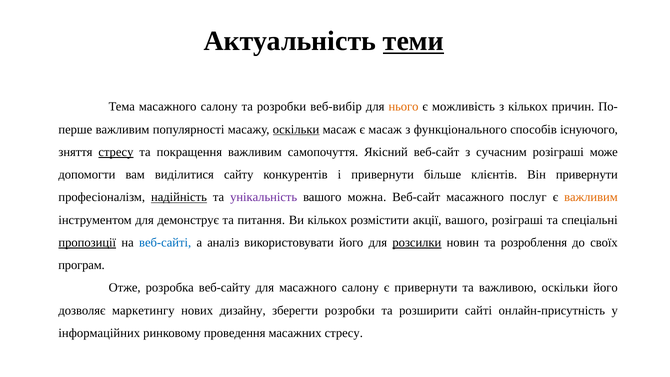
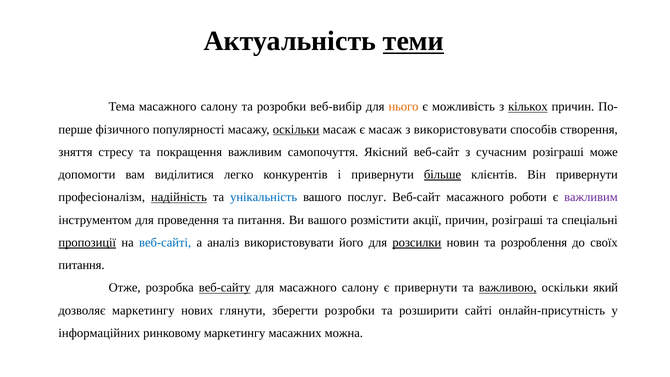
кількох underline: none -> present (528, 107)
важливим: важливим -> фізичного (123, 129)
з функціонального: функціонального -> використовувати (460, 129)
існуючого: існуючого -> створення (589, 129)
стресу underline: present -> none (116, 152)
сайту: сайту -> легко (239, 175)
більше underline: none -> present (443, 175)
унікальність colour: purple -> blue (264, 197)
можна: можна -> послуг (367, 197)
послуг: послуг -> роботи (528, 197)
важливим colour: orange -> purple (591, 197)
демонструє: демонструє -> проведення (188, 220)
Ви кількох: кількох -> вашого (327, 220)
акції вашого: вашого -> причин (467, 220)
програм: програм -> питання (81, 265)
веб-сайту underline: none -> present (225, 288)
важливою underline: none -> present (508, 288)
оскільки його: його -> який (606, 288)
дизайну: дизайну -> глянути (243, 310)
ринковому проведення: проведення -> маркетингу (235, 333)
масажних стресу: стресу -> можна (344, 333)
